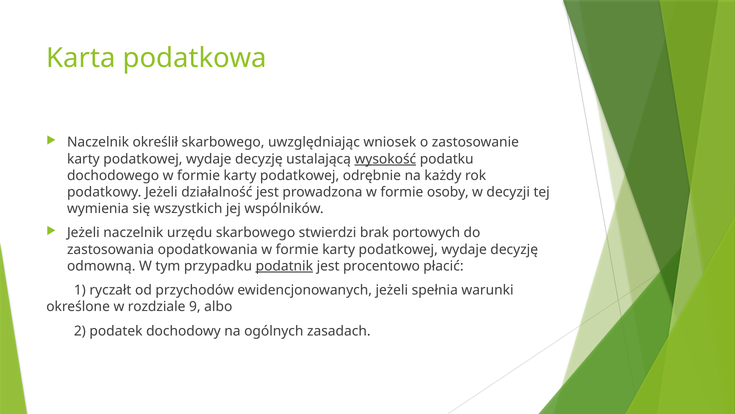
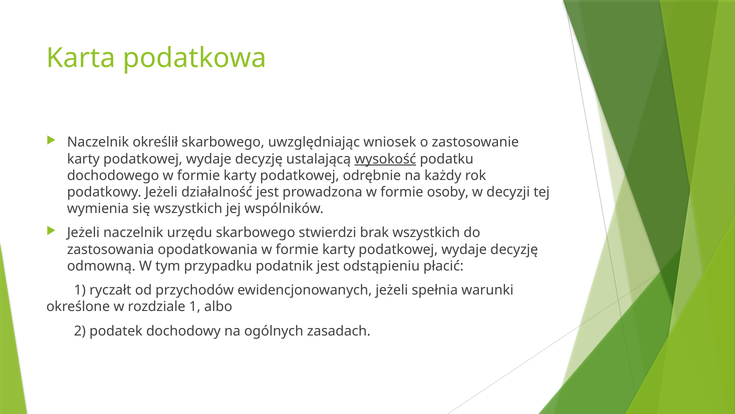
brak portowych: portowych -> wszystkich (426, 233)
podatnik underline: present -> none (284, 266)
procentowo: procentowo -> odstąpieniu (381, 266)
rozdziale 9: 9 -> 1 (195, 306)
